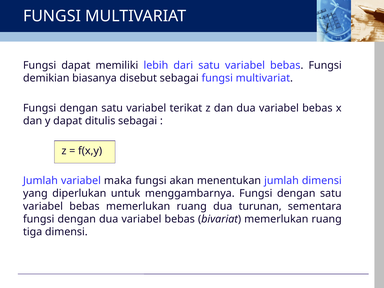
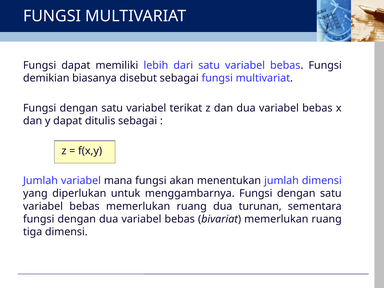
maka: maka -> mana (118, 181)
